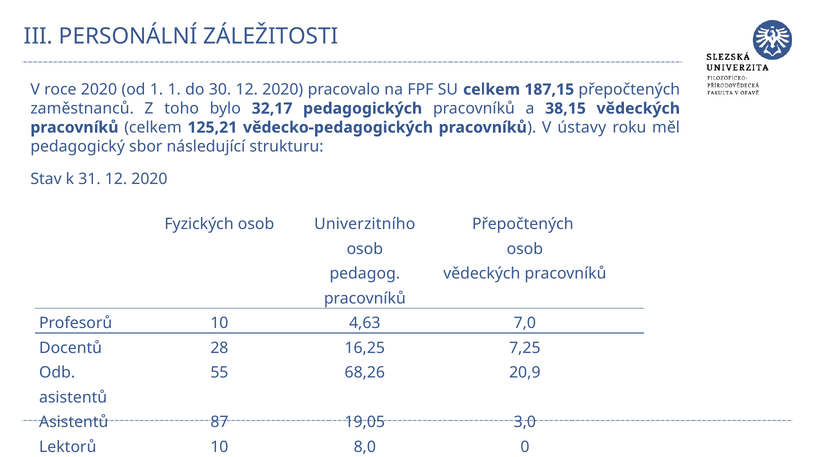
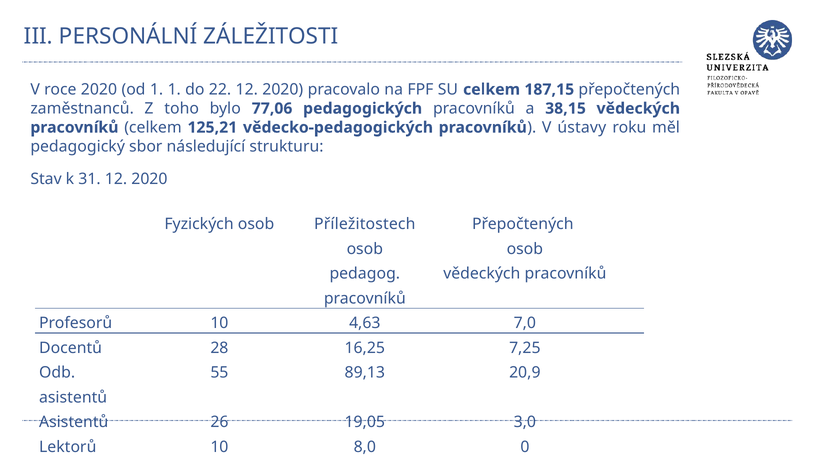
30: 30 -> 22 (220, 90)
32,17: 32,17 -> 77,06 (272, 109)
Univerzitního: Univerzitního -> Příležitostech (365, 224)
68,26: 68,26 -> 89,13 (365, 373)
87: 87 -> 26 (219, 422)
